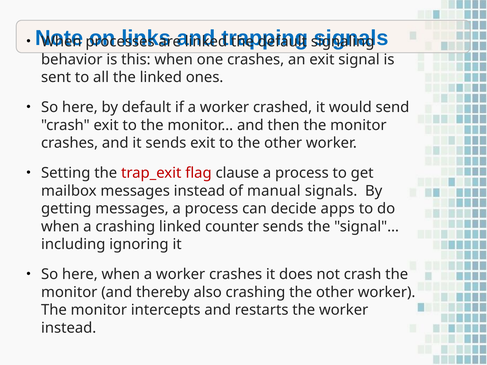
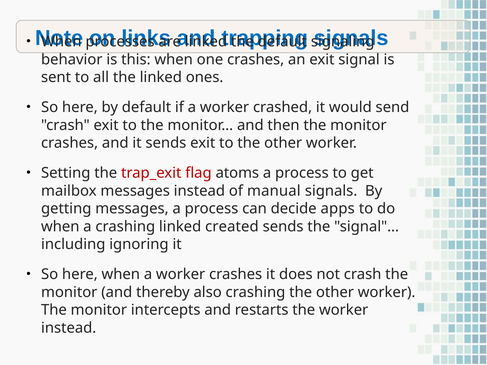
clause: clause -> atoms (237, 173)
counter: counter -> created (232, 227)
